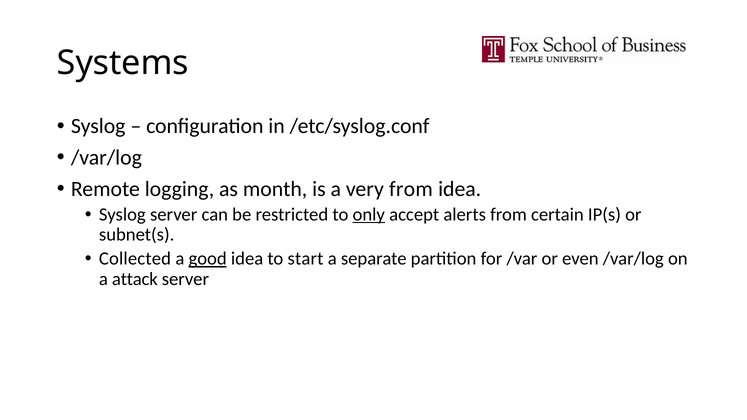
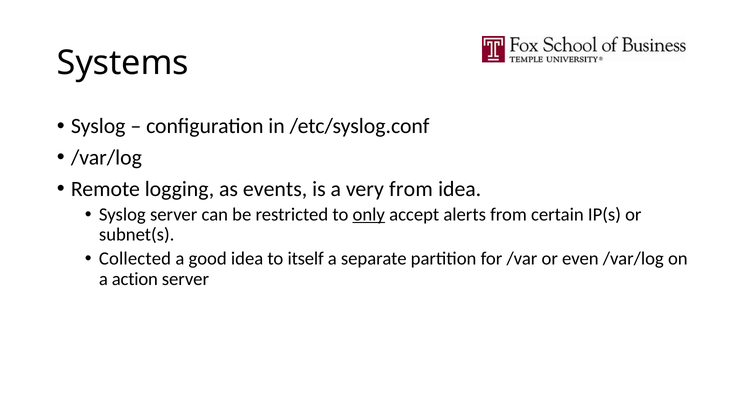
month: month -> events (275, 189)
good underline: present -> none (208, 259)
start: start -> itself (306, 259)
attack: attack -> action (135, 279)
